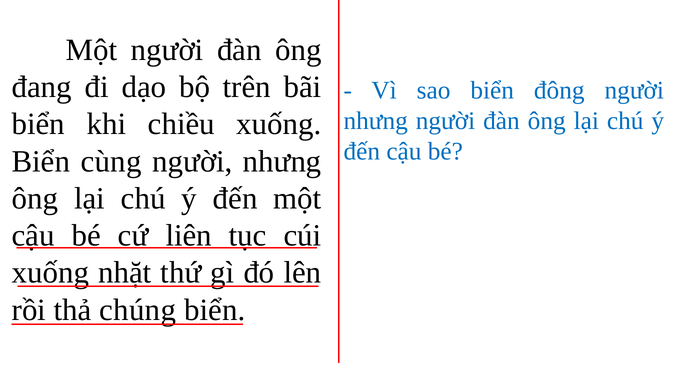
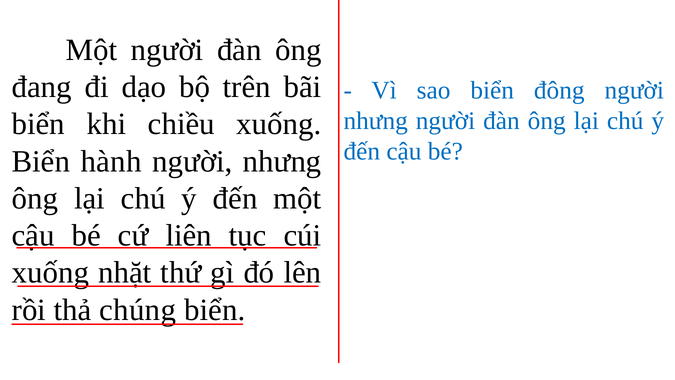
cùng: cùng -> hành (111, 161)
